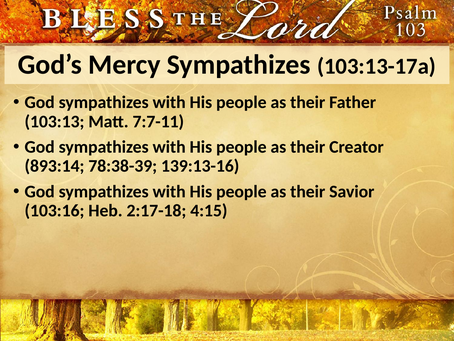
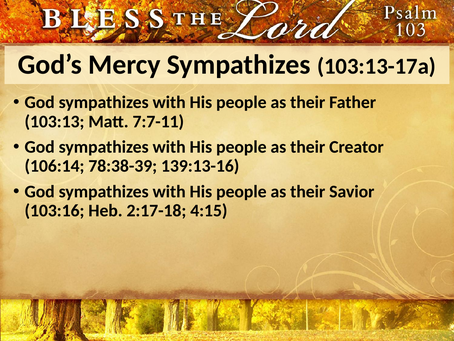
893:14: 893:14 -> 106:14 (54, 166)
